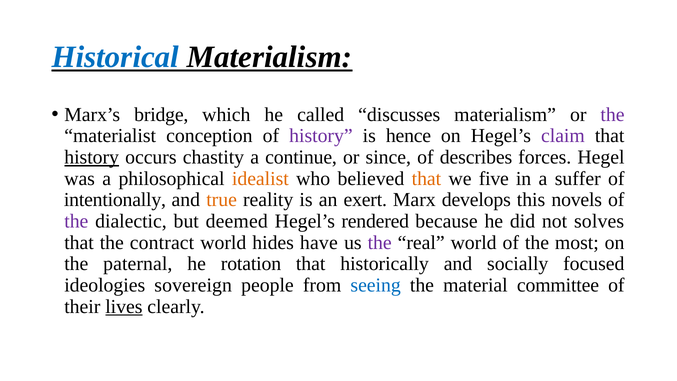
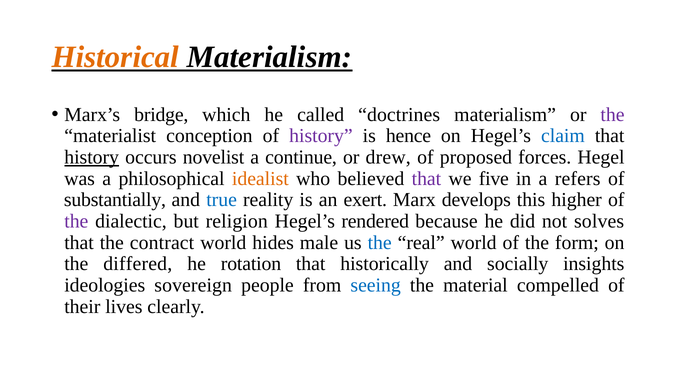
Historical colour: blue -> orange (115, 57)
discusses: discusses -> doctrines (399, 114)
claim colour: purple -> blue (563, 136)
chastity: chastity -> novelist (214, 157)
since: since -> drew (388, 157)
describes: describes -> proposed (476, 157)
that colour: orange -> purple (426, 178)
suffer: suffer -> refers (578, 178)
intentionally: intentionally -> substantially (115, 200)
true colour: orange -> blue (222, 200)
novels: novels -> higher (577, 200)
deemed: deemed -> religion (237, 221)
have: have -> male (319, 242)
the colour: purple -> blue (380, 242)
most: most -> form (577, 242)
paternal: paternal -> differed (138, 264)
focused: focused -> insights (594, 264)
committee: committee -> compelled (558, 285)
lives underline: present -> none (124, 306)
